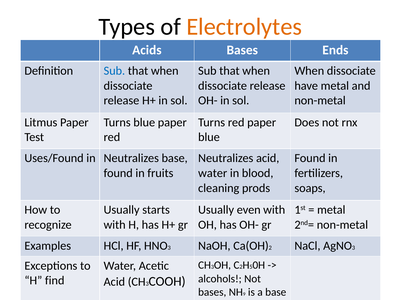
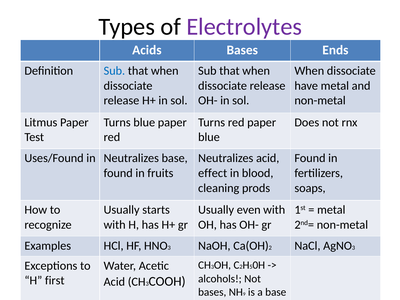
Electrolytes colour: orange -> purple (244, 27)
water: water -> effect (213, 173)
find: find -> first (55, 281)
